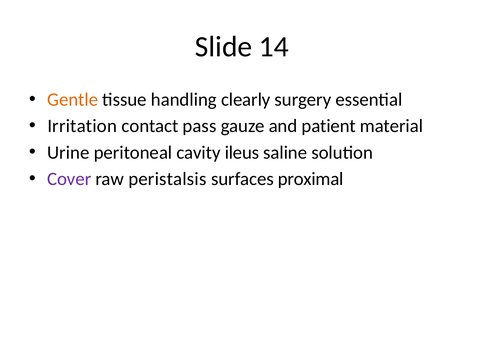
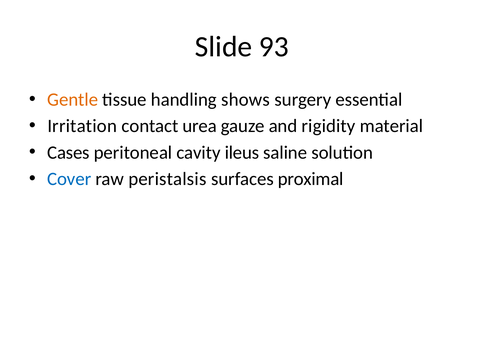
14: 14 -> 93 (274, 47)
clearly: clearly -> shows (246, 100)
pass: pass -> urea (200, 126)
patient: patient -> rigidity (329, 126)
Urine: Urine -> Cases (68, 152)
Cover colour: purple -> blue (69, 179)
